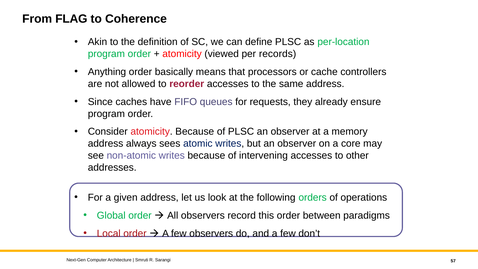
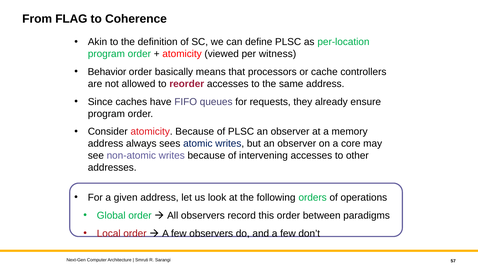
records: records -> witness (278, 54)
Anything: Anything -> Behavior (107, 72)
